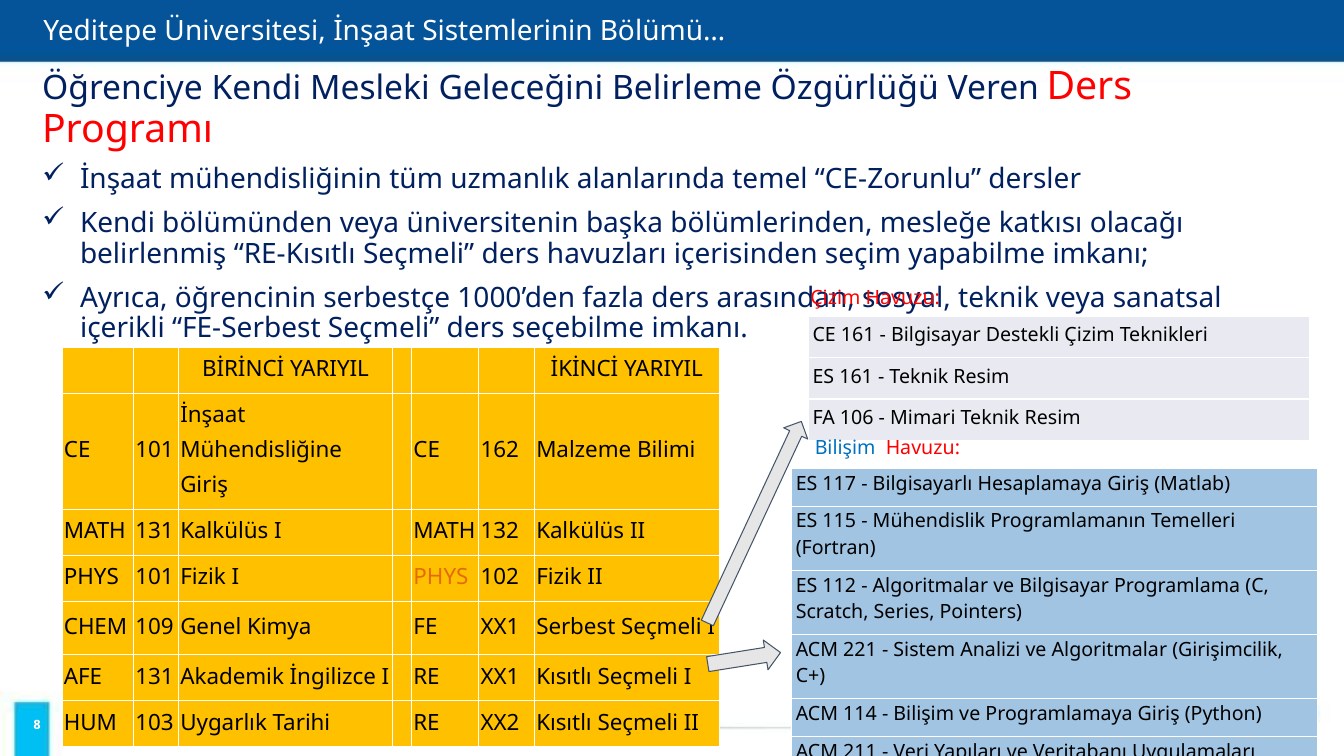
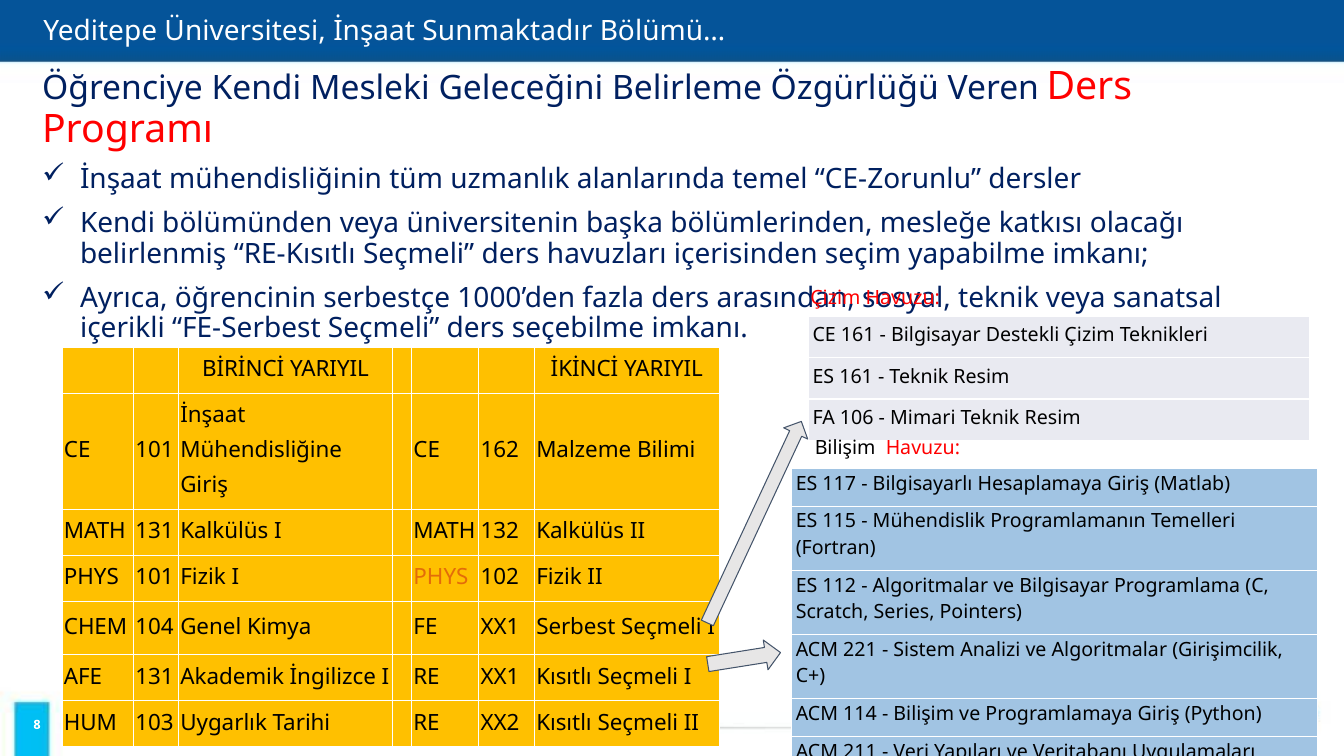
Sistemlerinin: Sistemlerinin -> Sunmaktadır (507, 31)
Bilişim colour: blue -> black (845, 448)
109: 109 -> 104 (154, 627)
